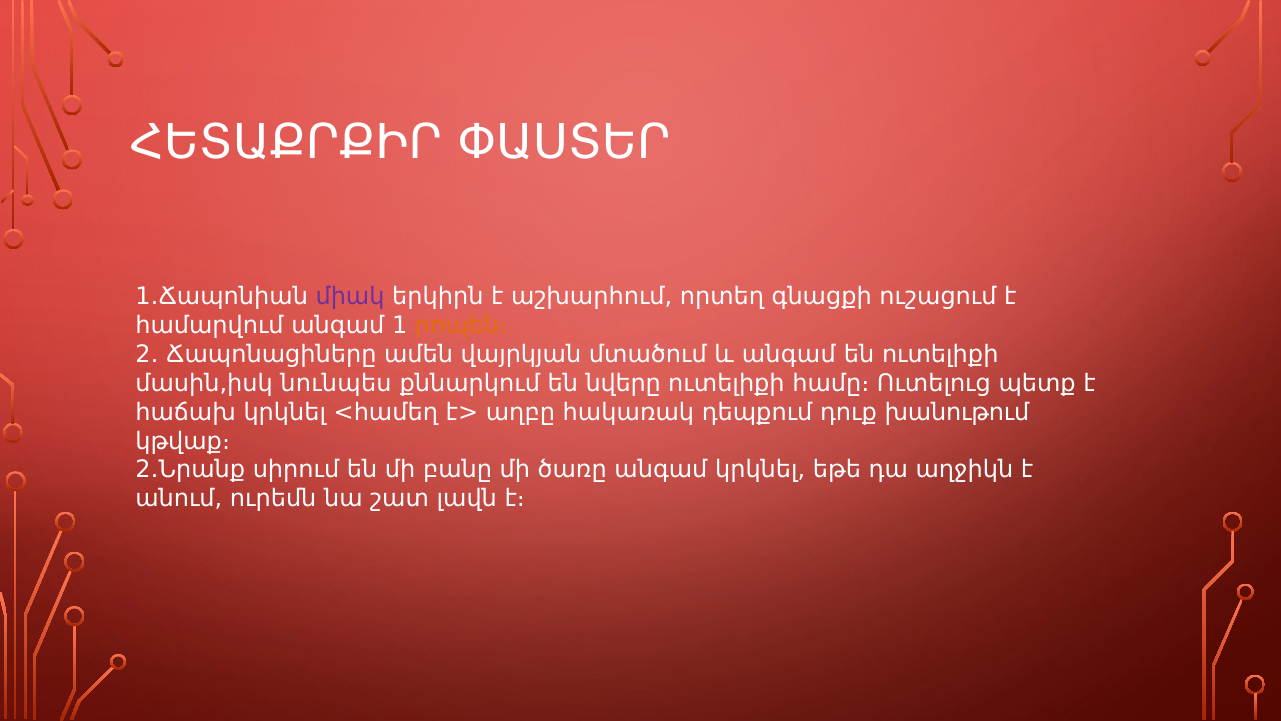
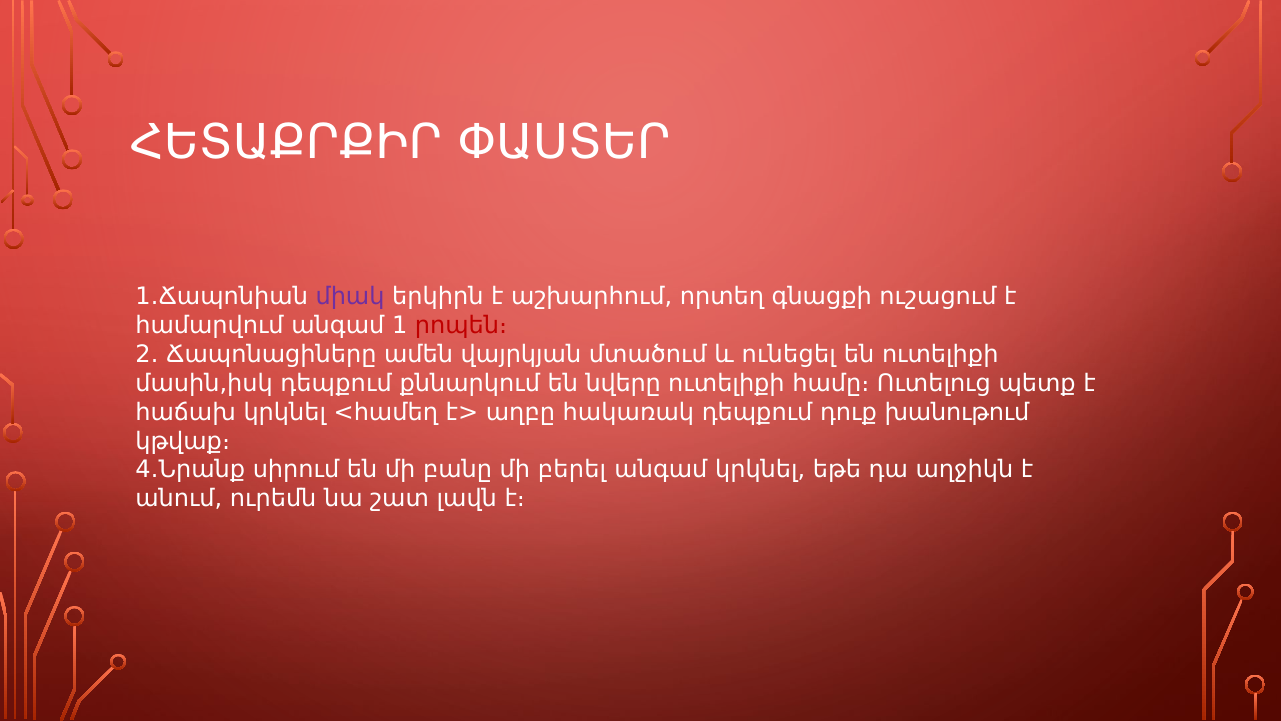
րոպեն։ colour: orange -> red (461, 326)
և անգամ: անգամ -> ունեցել (789, 354)
մասին,իսկ նունպես: նունպես -> դեպքում (336, 383)
2․Նրանք: 2․Նրանք -> 4․Նրանք (190, 470)
ծառը: ծառը -> բերել (572, 470)
